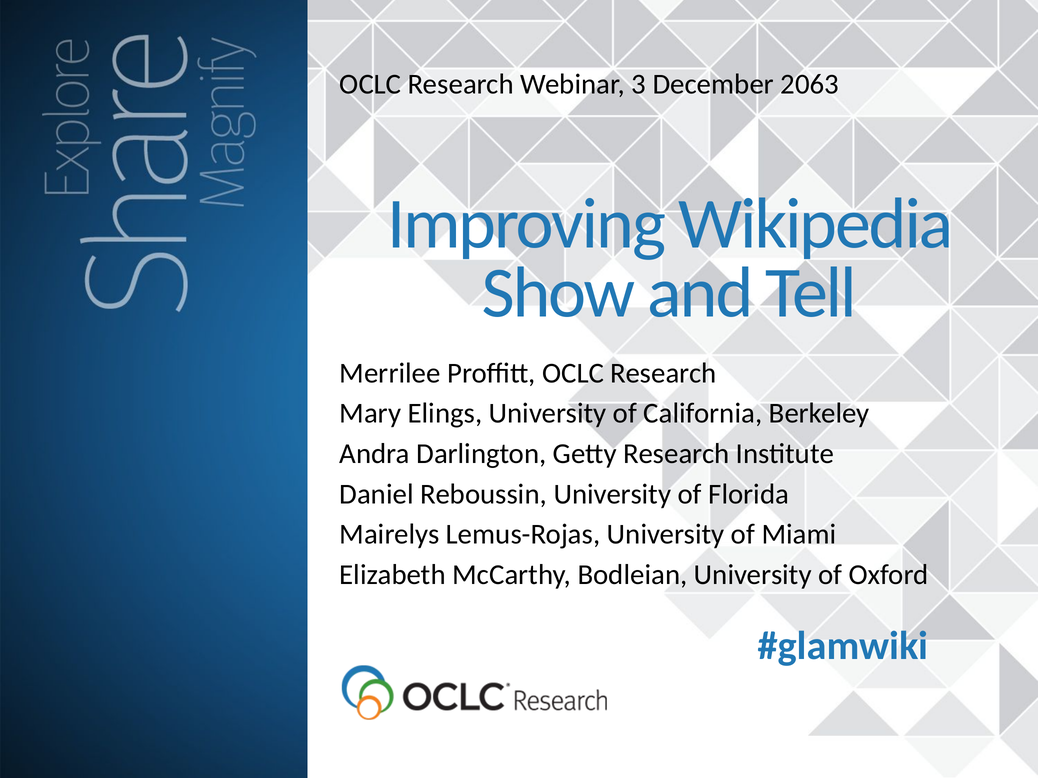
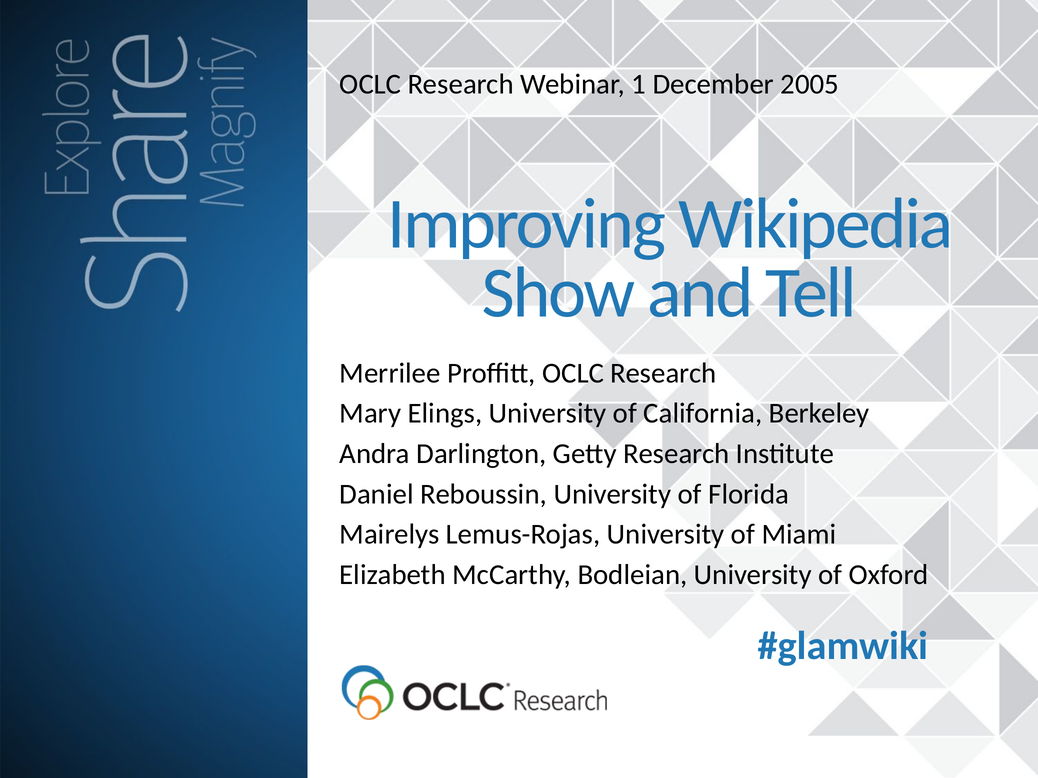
3: 3 -> 1 (639, 84)
2063: 2063 -> 2005 (810, 84)
